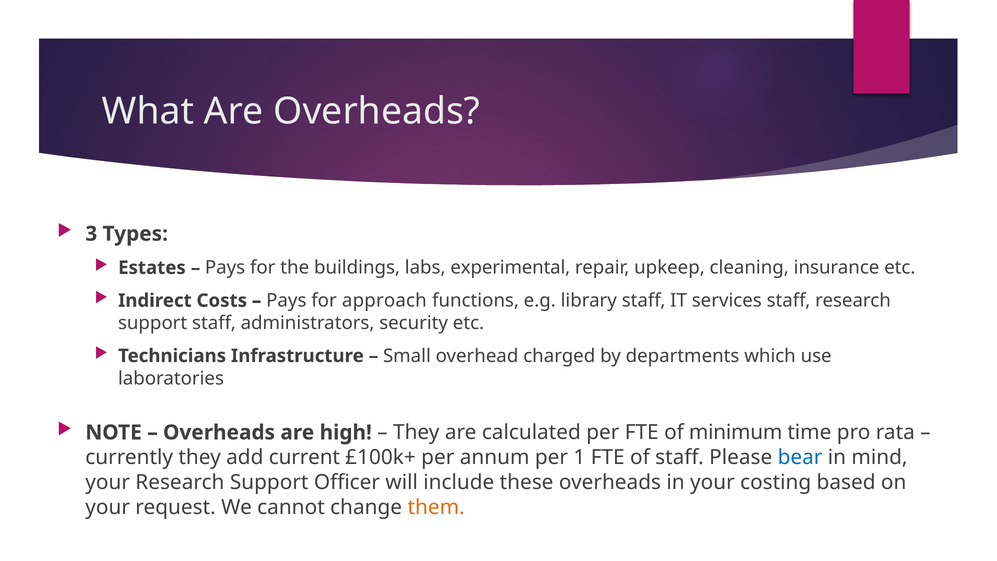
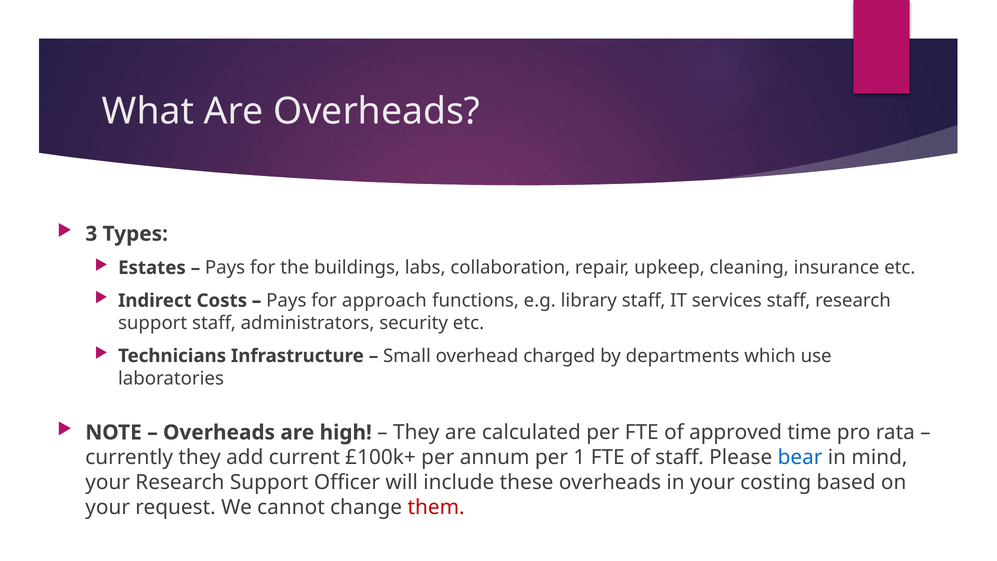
experimental: experimental -> collaboration (510, 268)
minimum: minimum -> approved (736, 432)
them colour: orange -> red (436, 507)
